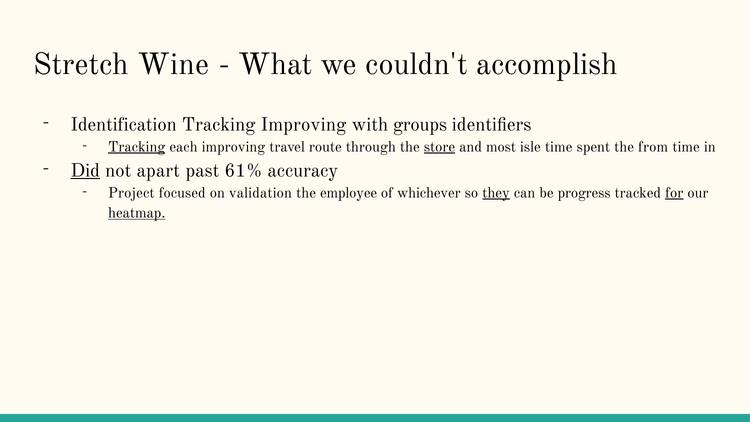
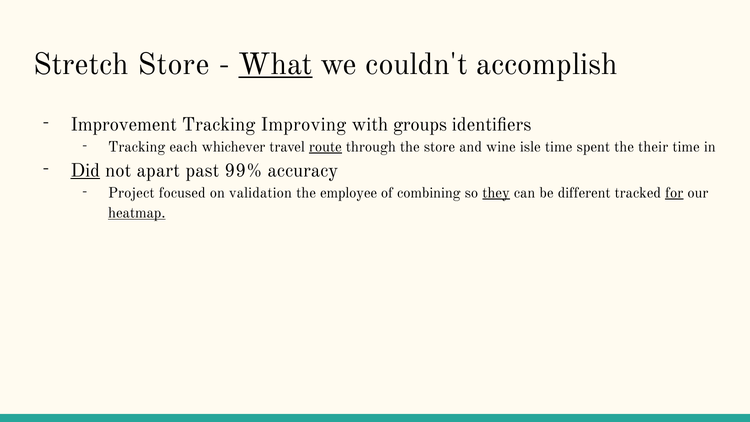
Stretch Wine: Wine -> Store (174, 64)
What underline: none -> present (275, 64)
Identification: Identification -> Improvement (124, 124)
Tracking underline: present -> none (137, 147)
each improving: improving -> whichever (234, 147)
route underline: none -> present (325, 147)
store underline: present -> none (439, 147)
most: most -> wine (501, 147)
from: from -> their (653, 147)
61%: 61% -> 99% (243, 170)
whichever: whichever -> combining (429, 193)
progress: progress -> different (584, 193)
